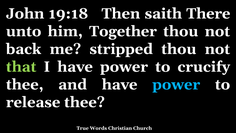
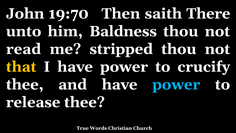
19:18: 19:18 -> 19:70 (69, 14)
Together: Together -> Baldness (123, 31)
back: back -> read (24, 49)
that colour: light green -> yellow (21, 67)
